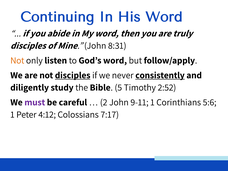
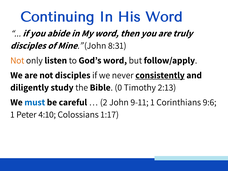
disciples underline: present -> none (73, 75)
5: 5 -> 0 (118, 87)
2:52: 2:52 -> 2:13 (167, 87)
must colour: purple -> blue (35, 102)
5:6: 5:6 -> 9:6 (210, 102)
4:12: 4:12 -> 4:10 (47, 115)
7:17: 7:17 -> 1:17 (110, 115)
